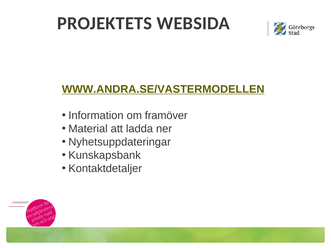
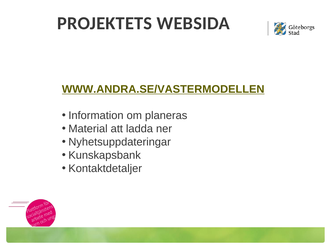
framöver: framöver -> planeras (166, 116)
